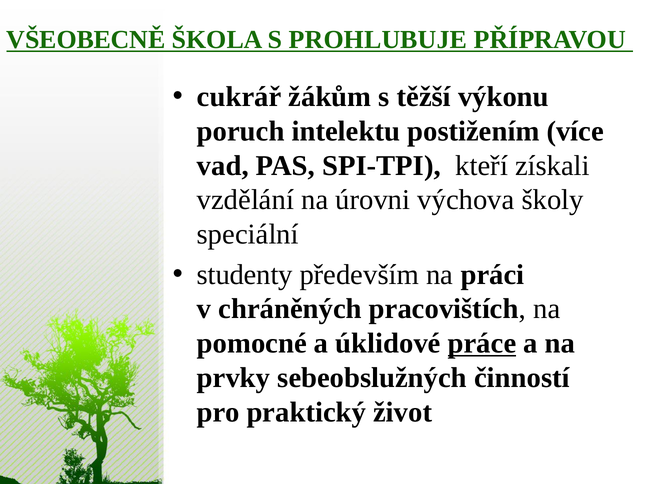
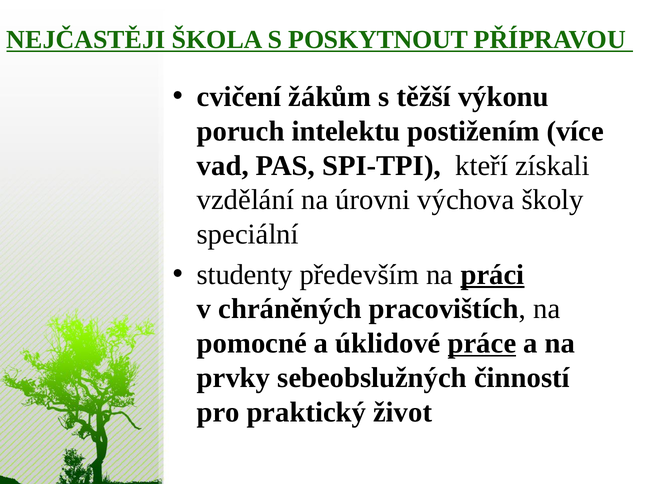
VŠEOBECNĚ: VŠEOBECNĚ -> NEJČASTĚJI (86, 40)
PROHLUBUJE: PROHLUBUJE -> POSKYTNOUT (378, 40)
cukrář: cukrář -> cvičení (239, 97)
práci underline: none -> present (492, 274)
